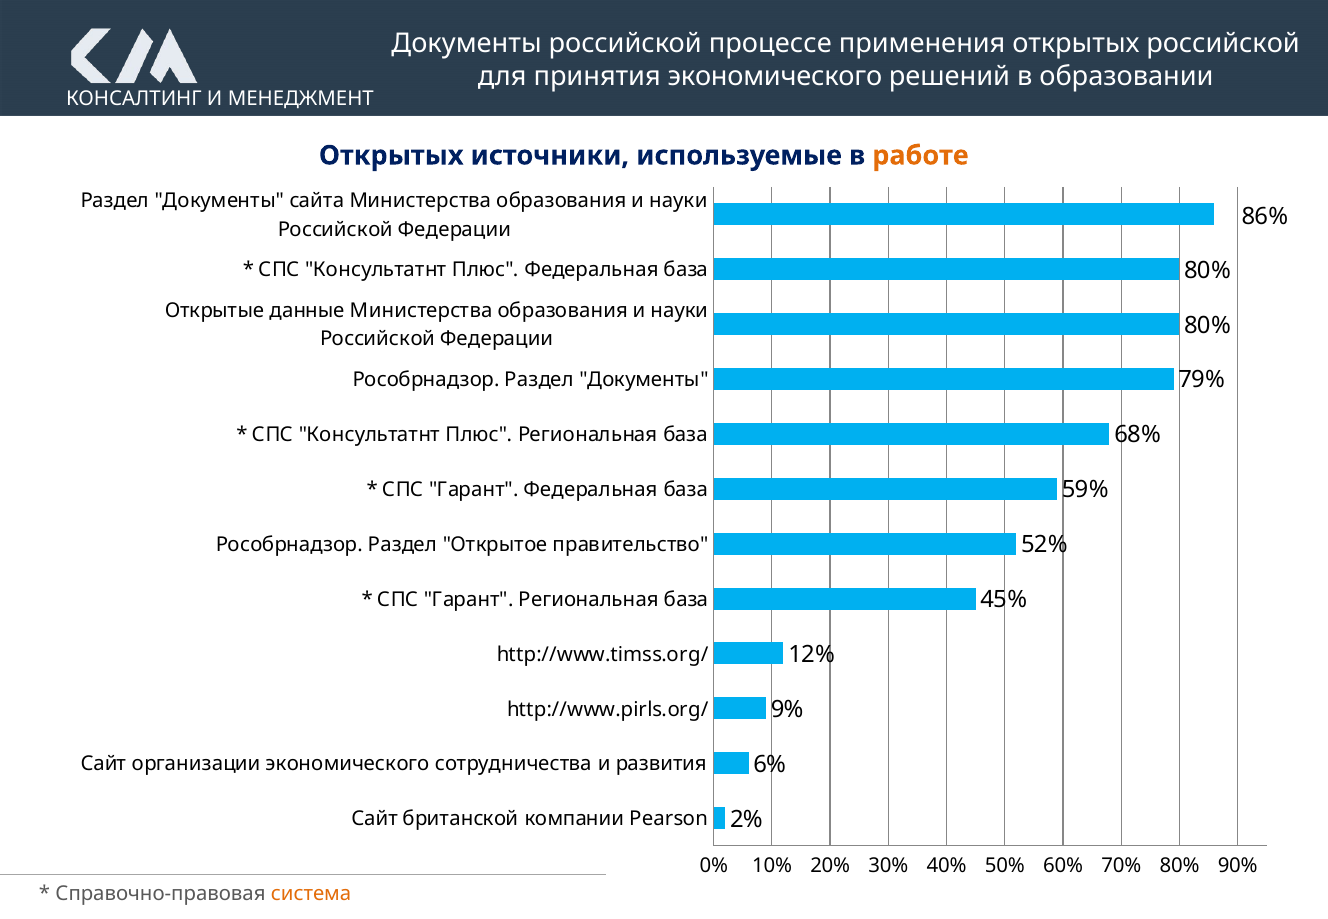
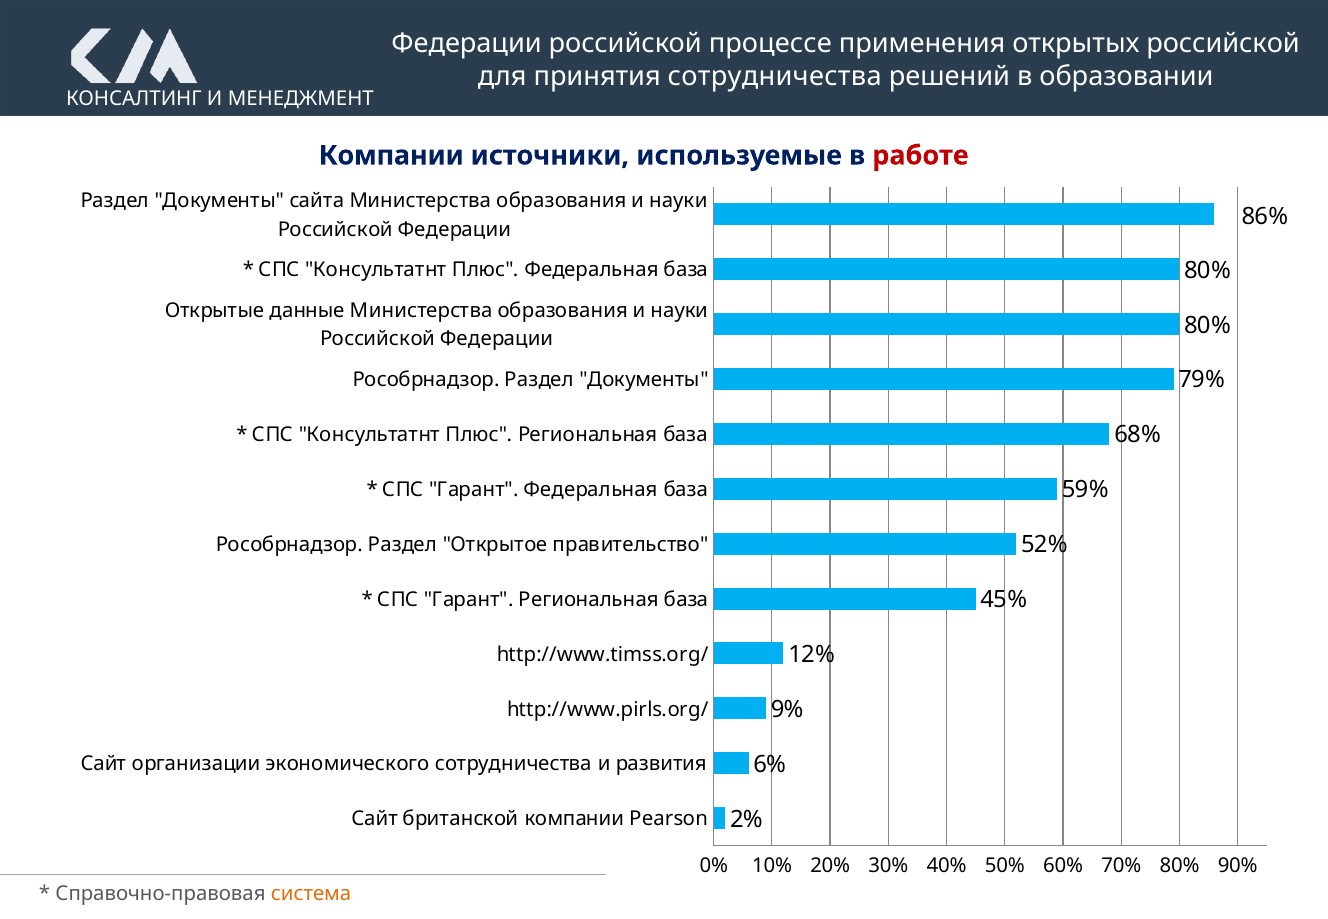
Документы: Документы -> Федерации (467, 44)
принятия экономического: экономического -> сотрудничества (775, 76)
Открытых: Открытых -> Компании (391, 156)
работе colour: orange -> red (920, 156)
